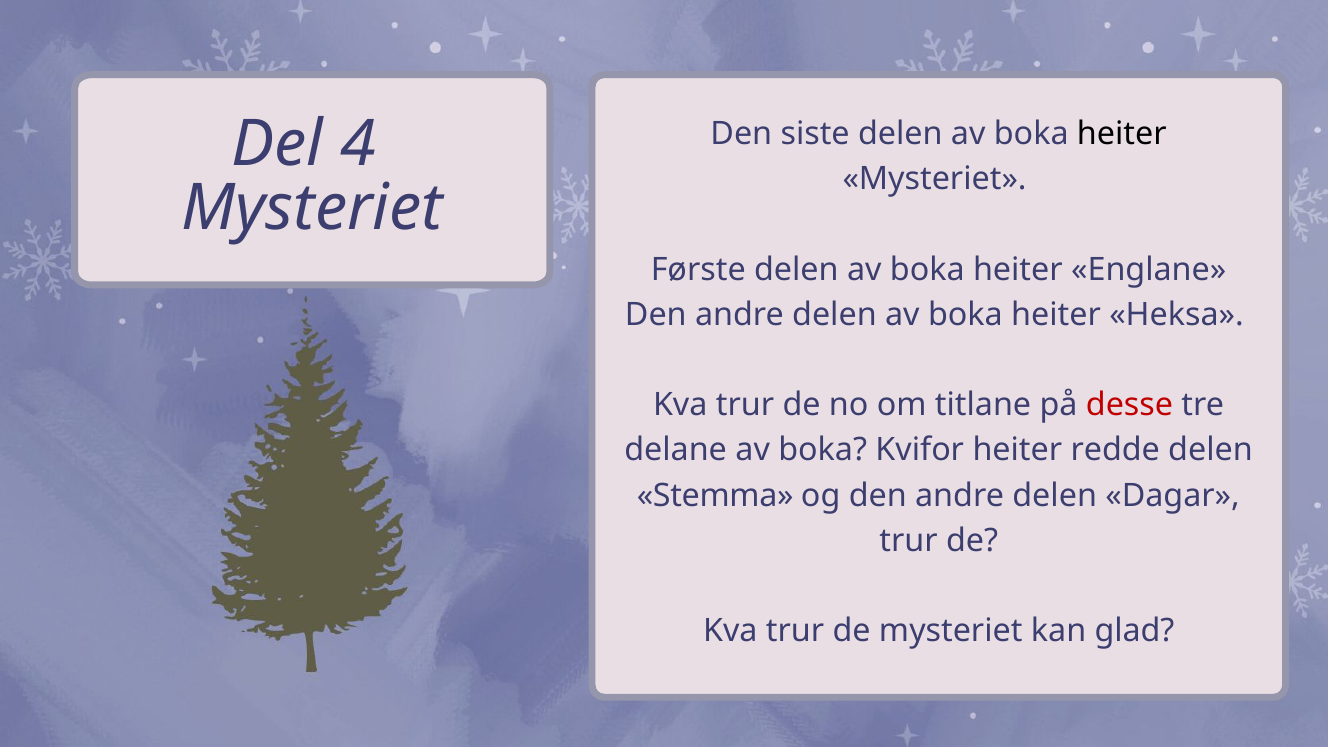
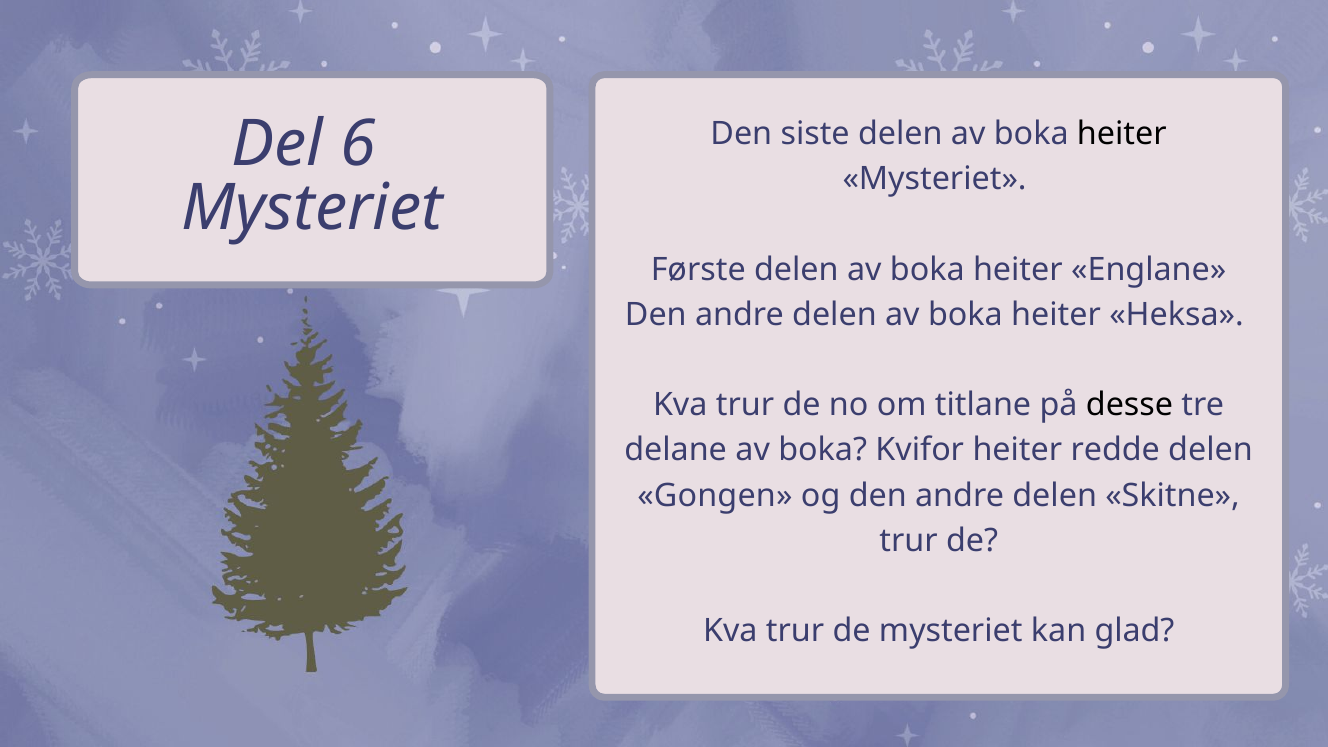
4: 4 -> 6 (358, 144)
desse colour: red -> black (1130, 405)
Stemma: Stemma -> Gongen (715, 495)
Dagar: Dagar -> Skitne (1173, 495)
